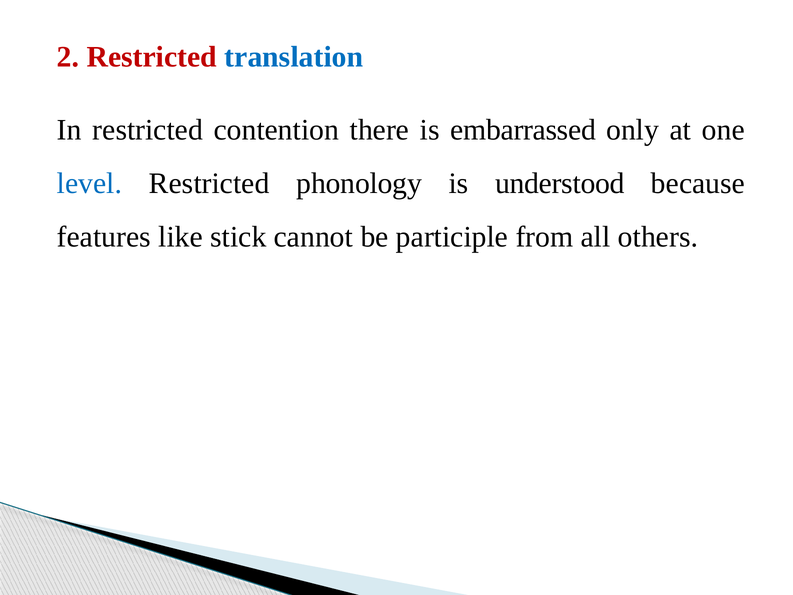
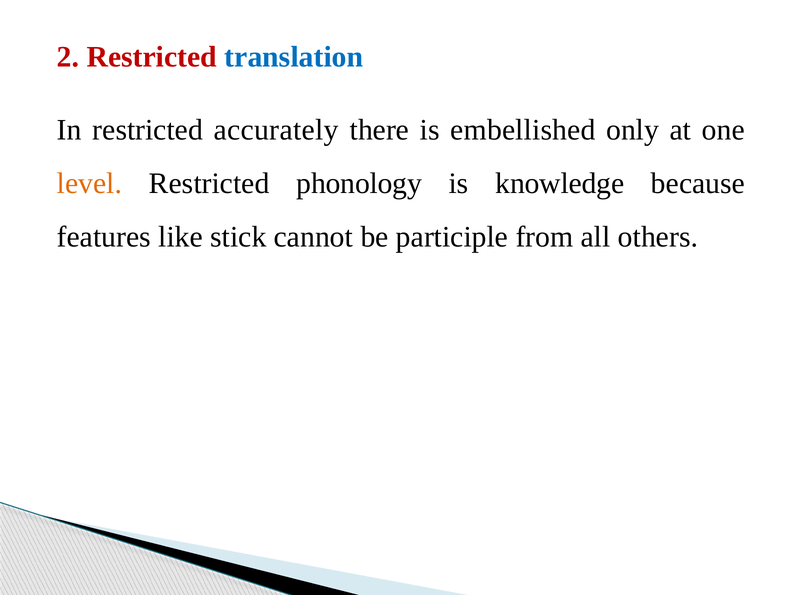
contention: contention -> accurately (276, 130)
embarrassed: embarrassed -> embellished (523, 130)
level colour: blue -> orange (90, 183)
understood: understood -> knowledge (560, 183)
